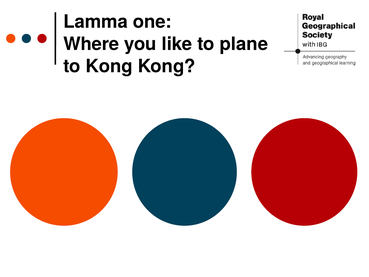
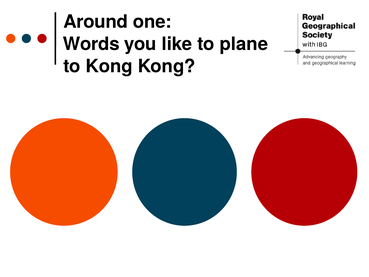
Lamma: Lamma -> Around (96, 22)
Where: Where -> Words (91, 44)
